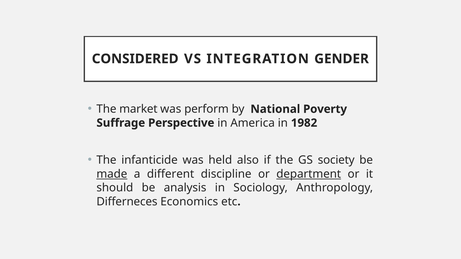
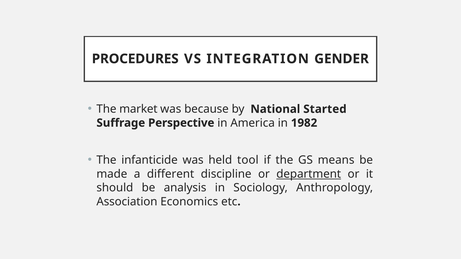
CONSIDERED: CONSIDERED -> PROCEDURES (135, 59)
perform: perform -> because (206, 109)
Poverty: Poverty -> Started (325, 109)
also: also -> tool (248, 160)
society: society -> means (336, 160)
made underline: present -> none (112, 174)
Differneces: Differneces -> Association (127, 202)
